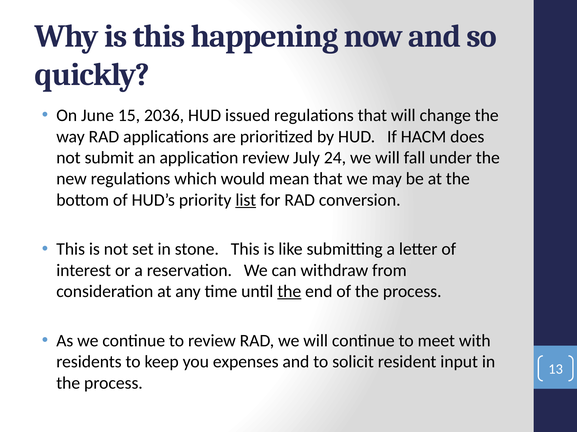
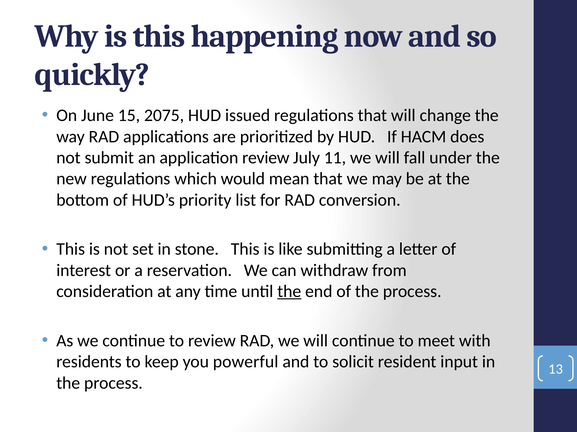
2036: 2036 -> 2075 (164, 116)
24: 24 -> 11 (335, 158)
list underline: present -> none (246, 200)
expenses: expenses -> powerful (246, 362)
